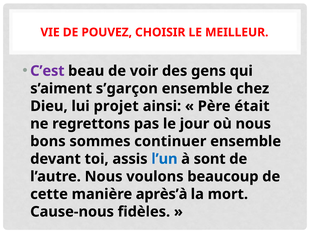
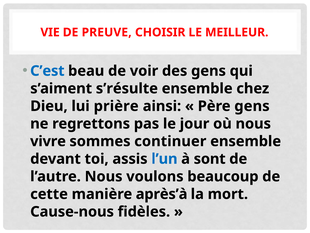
POUVEZ: POUVEZ -> PREUVE (107, 32)
C’est colour: purple -> blue (47, 71)
s’garçon: s’garçon -> s’résulte (127, 88)
projet: projet -> prière (116, 106)
Père était: était -> gens (252, 106)
bons: bons -> vivre (48, 141)
